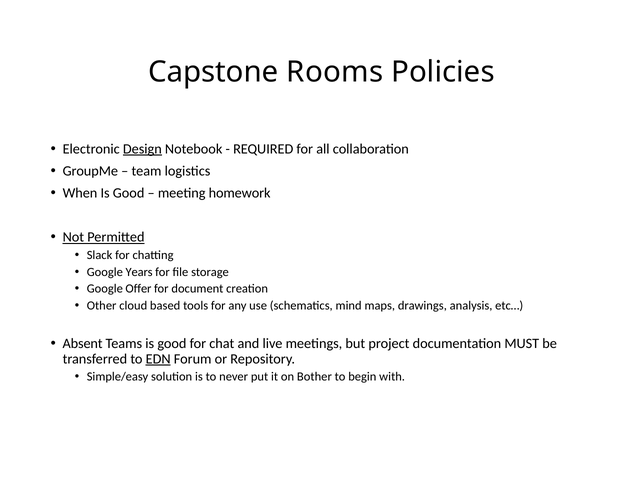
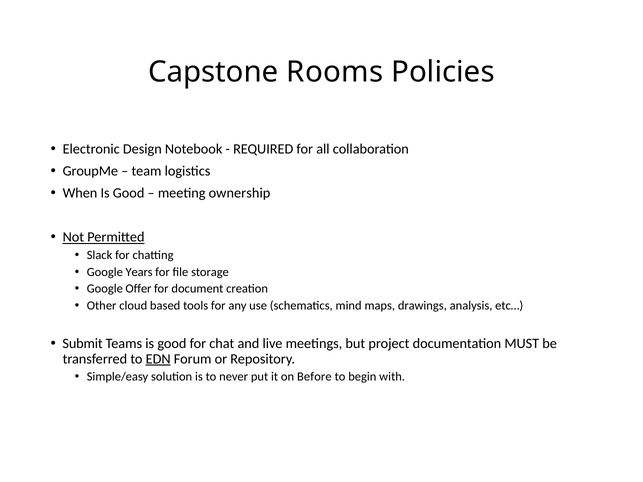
Design underline: present -> none (142, 149)
homework: homework -> ownership (239, 193)
Absent: Absent -> Submit (83, 344)
Bother: Bother -> Before (314, 377)
